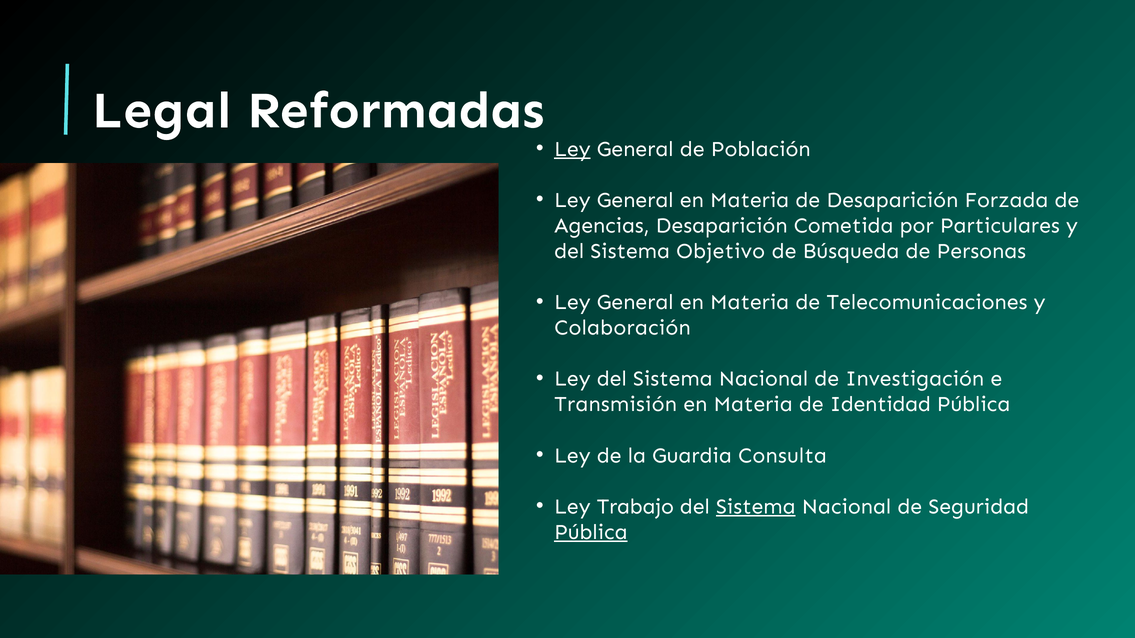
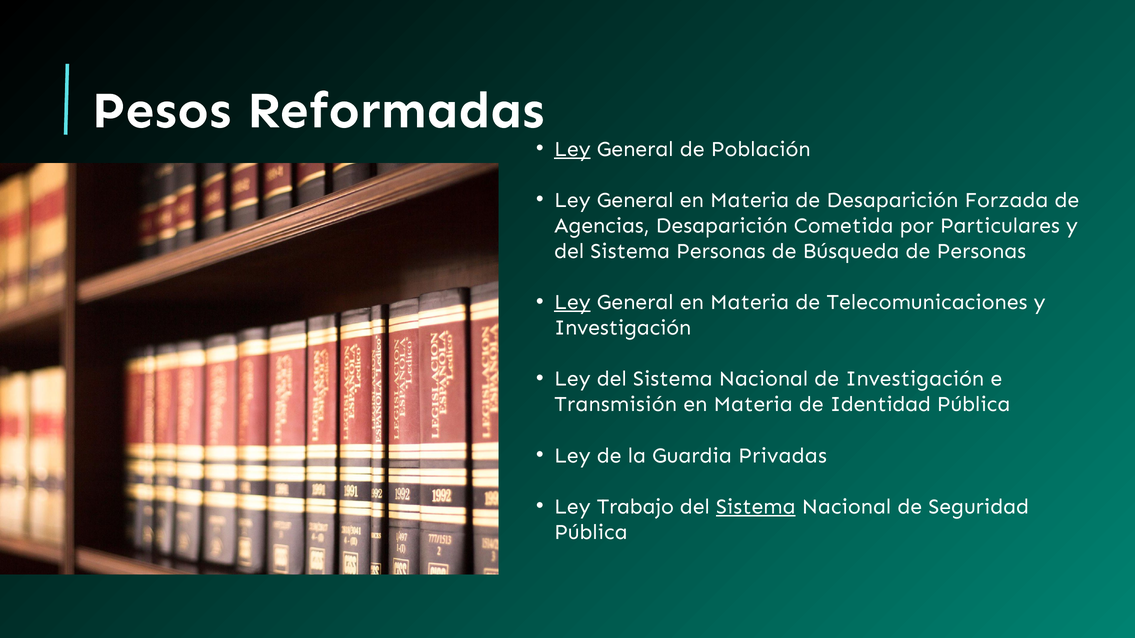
Legal: Legal -> Pesos (162, 110)
Sistema Objetivo: Objetivo -> Personas (721, 251)
Ley underline: none -> present (572, 302)
Colaboración: Colaboración -> Investigación (623, 328)
Consulta: Consulta -> Privadas (783, 456)
Pública underline: present -> none (591, 532)
